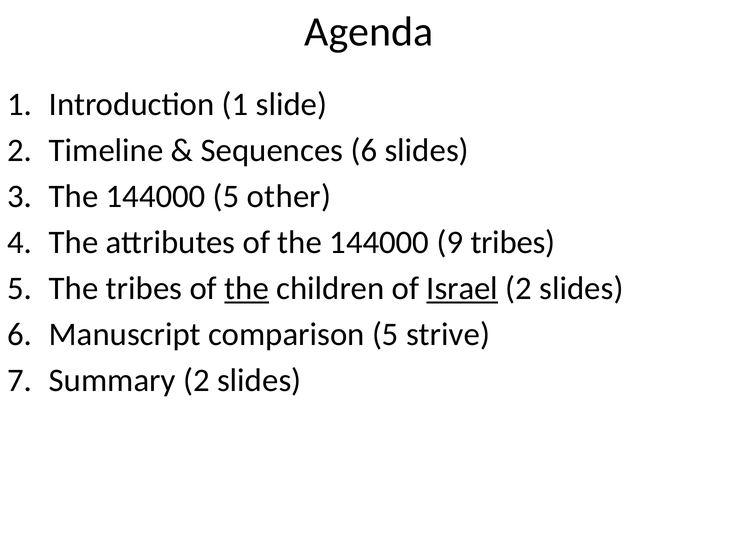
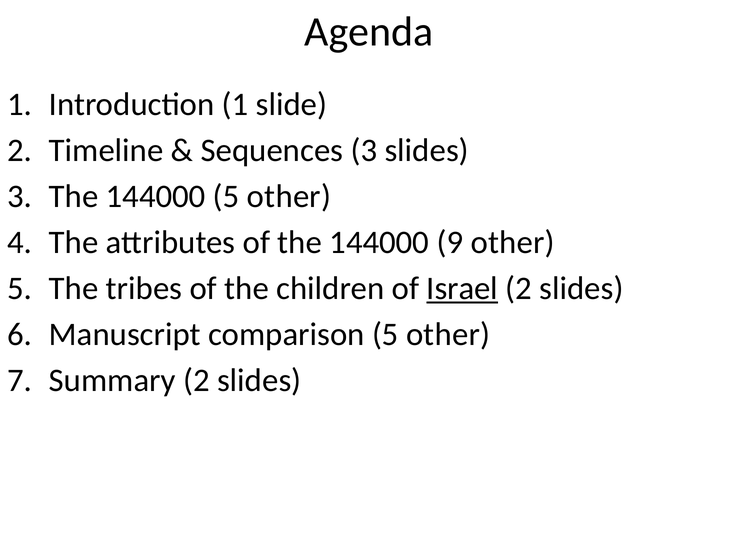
Sequences 6: 6 -> 3 (364, 150)
9 tribes: tribes -> other (513, 242)
the underline: present -> none (247, 288)
comparison 5 strive: strive -> other (448, 334)
